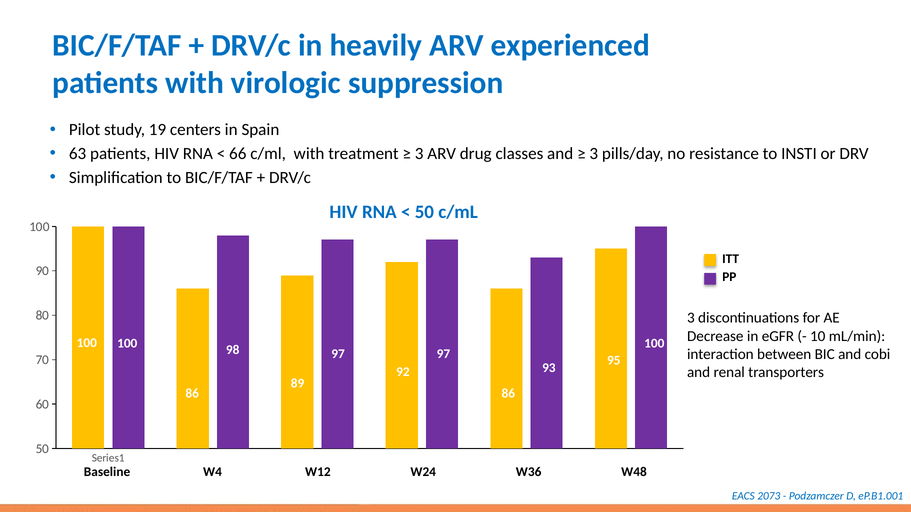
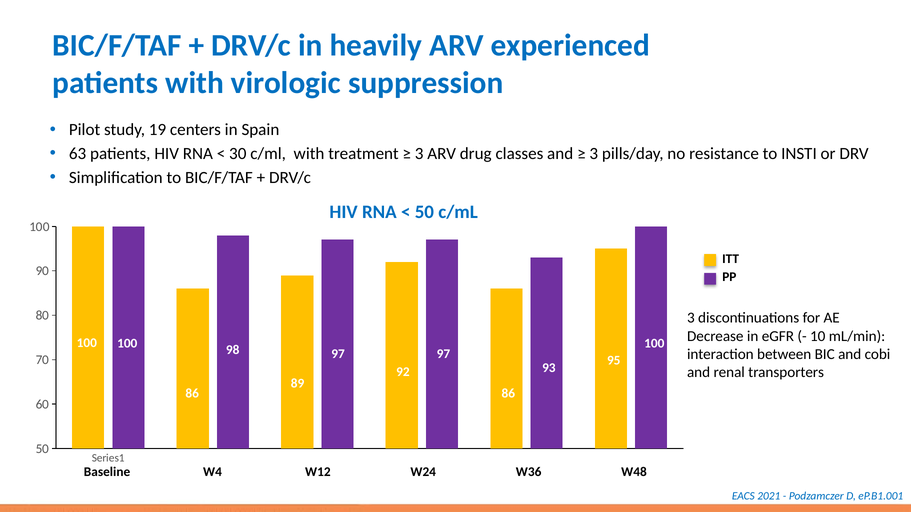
66: 66 -> 30 (238, 154)
2073: 2073 -> 2021 (769, 496)
